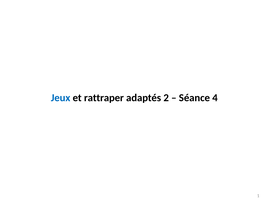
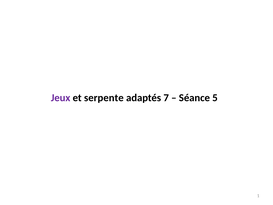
Jeux colour: blue -> purple (61, 98)
rattraper: rattraper -> serpente (104, 98)
2: 2 -> 7 (166, 98)
4: 4 -> 5 (215, 98)
